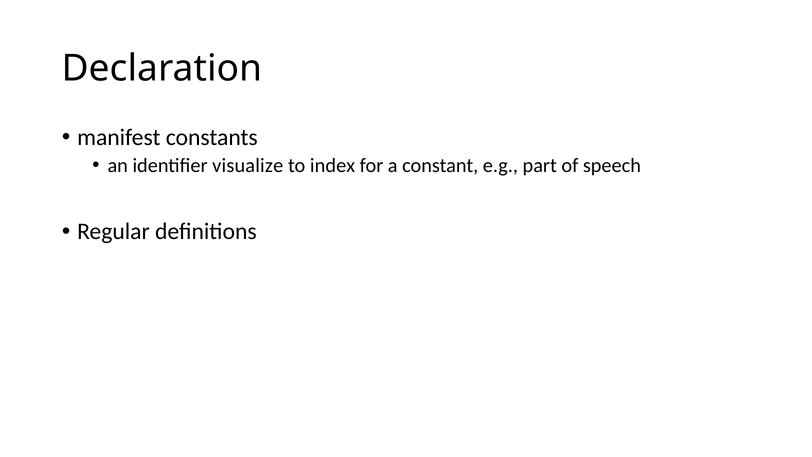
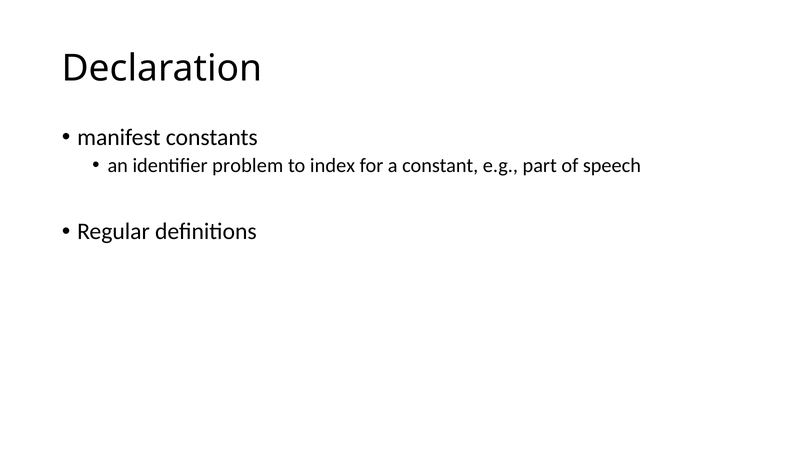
visualize: visualize -> problem (248, 165)
